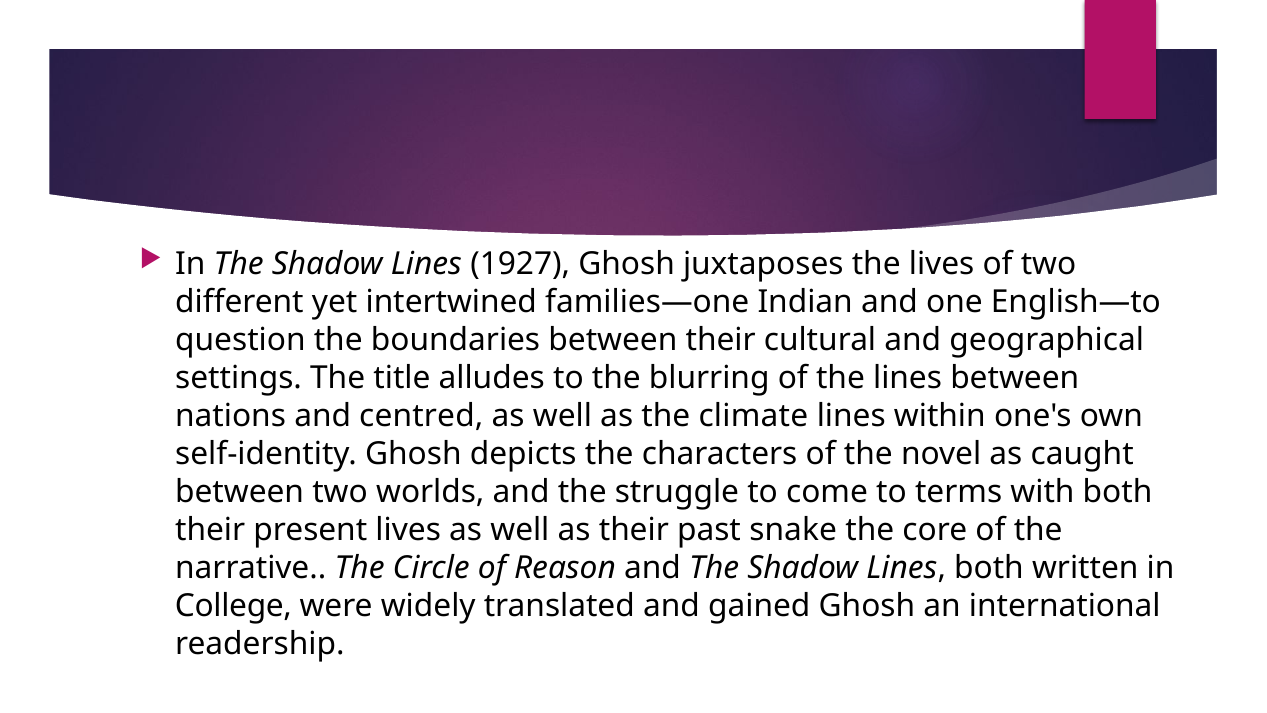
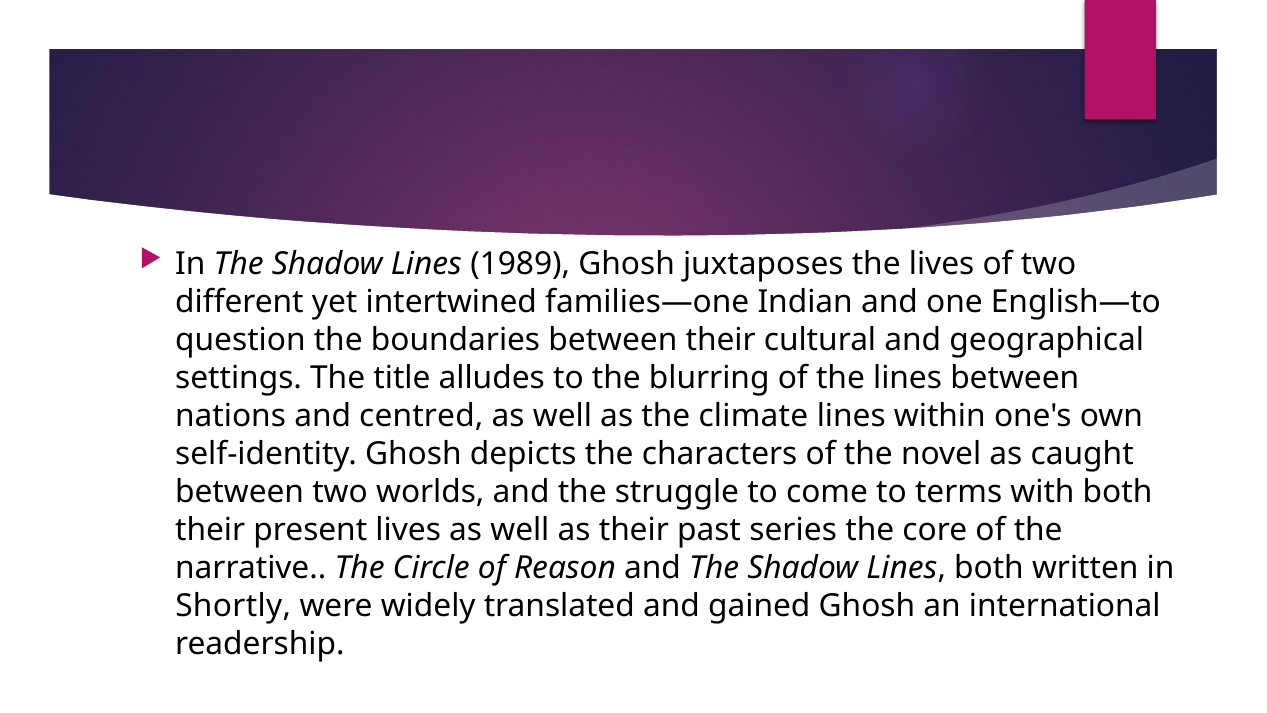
1927: 1927 -> 1989 (520, 264)
snake: snake -> series (793, 530)
College: College -> Shortly (233, 606)
